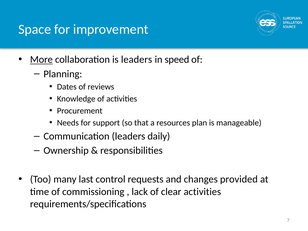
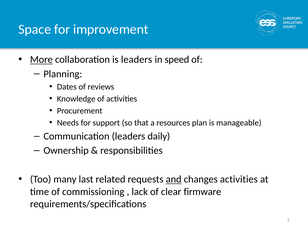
control: control -> related (111, 179)
and underline: none -> present (174, 179)
changes provided: provided -> activities (239, 179)
clear activities: activities -> firmware (202, 192)
